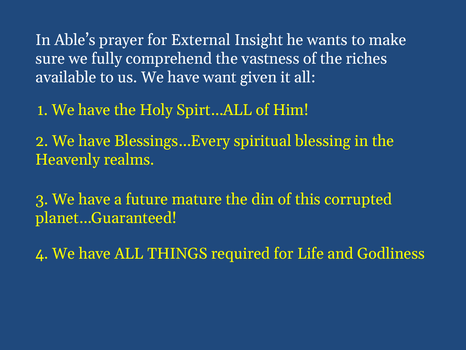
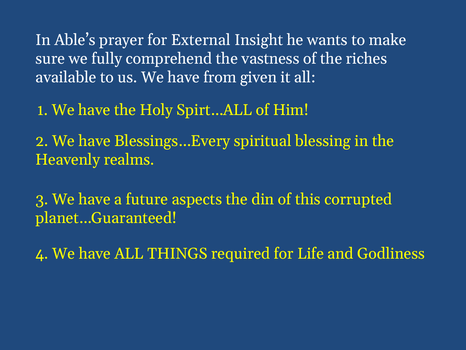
want: want -> from (220, 77)
mature: mature -> aspects (197, 199)
